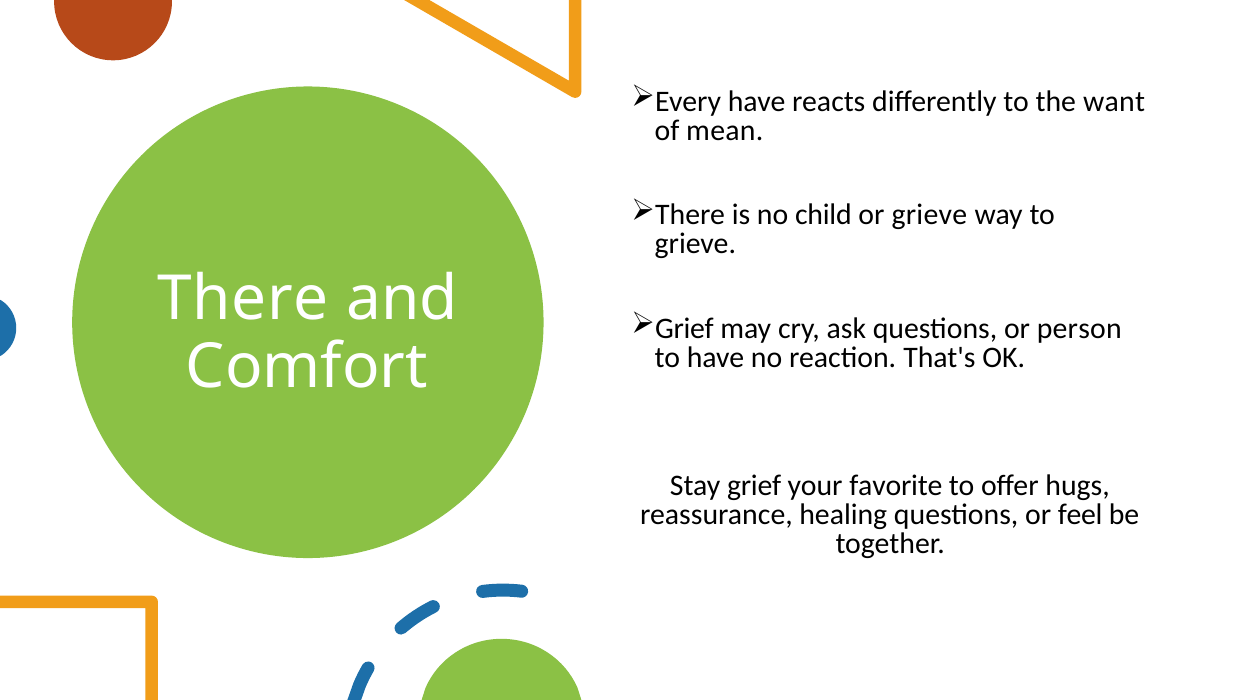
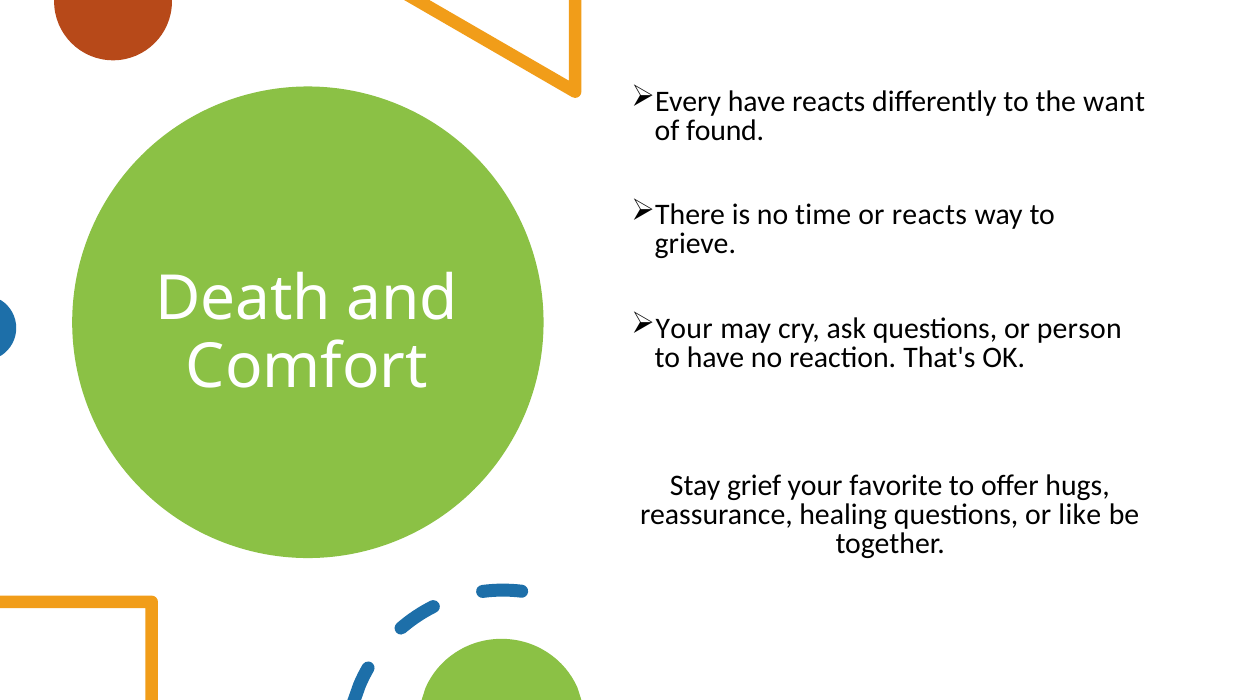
mean: mean -> found (725, 131)
child: child -> time (823, 215)
or grieve: grieve -> reacts (929, 215)
There: There -> Death (243, 299)
Grief: Grief -> Your (684, 328)
feel: feel -> like (1080, 514)
